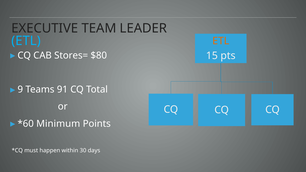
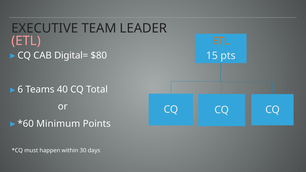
ETL colour: light blue -> pink (26, 41)
Stores=: Stores= -> Digital= (71, 55)
9: 9 -> 6 (20, 90)
91: 91 -> 40 (62, 90)
